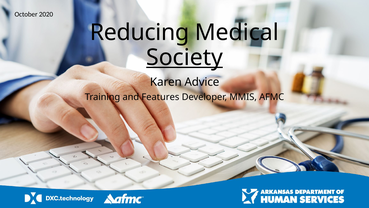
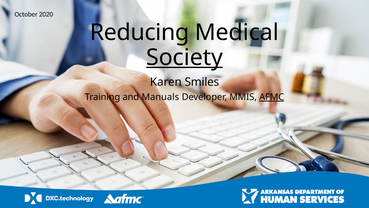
Advice: Advice -> Smiles (202, 82)
Features: Features -> Manuals (160, 97)
AFMC underline: none -> present (272, 97)
